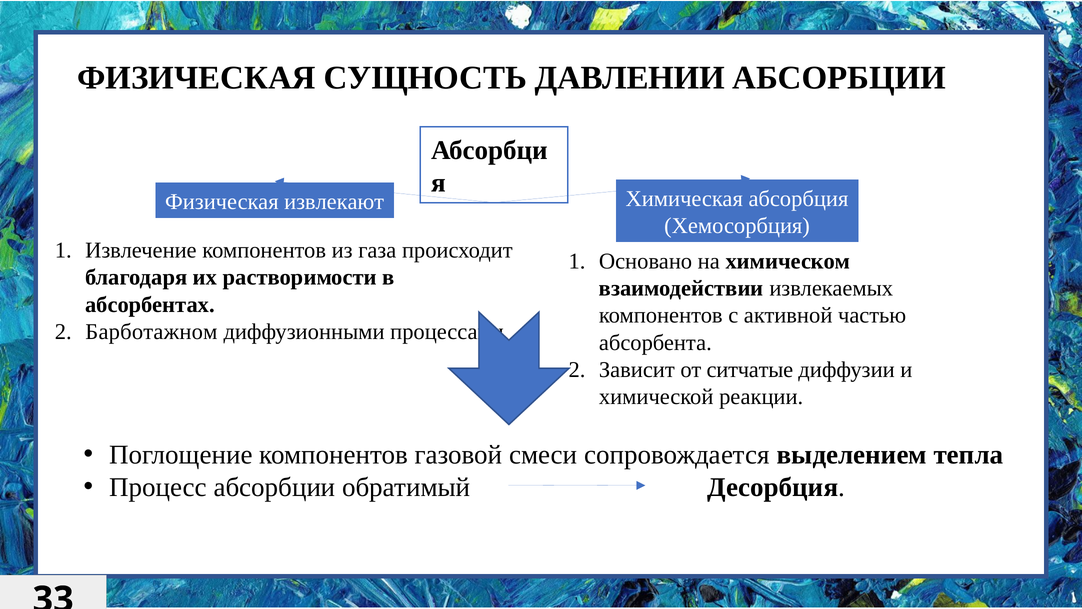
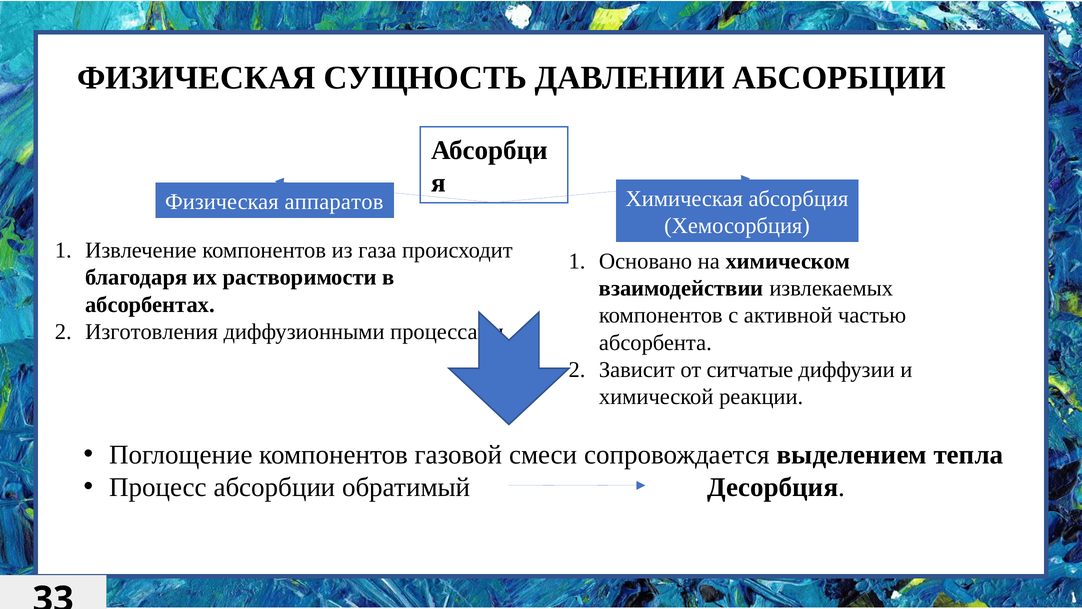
извлекают: извлекают -> аппаратов (334, 202)
Барботажном: Барботажном -> Изготовления (152, 331)
